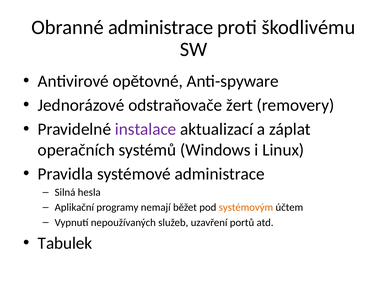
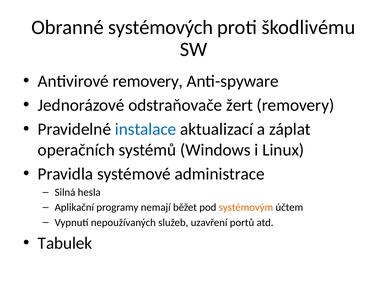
Obranné administrace: administrace -> systémových (161, 27)
Antivirové opětovné: opětovné -> removery (148, 81)
instalace colour: purple -> blue (146, 129)
